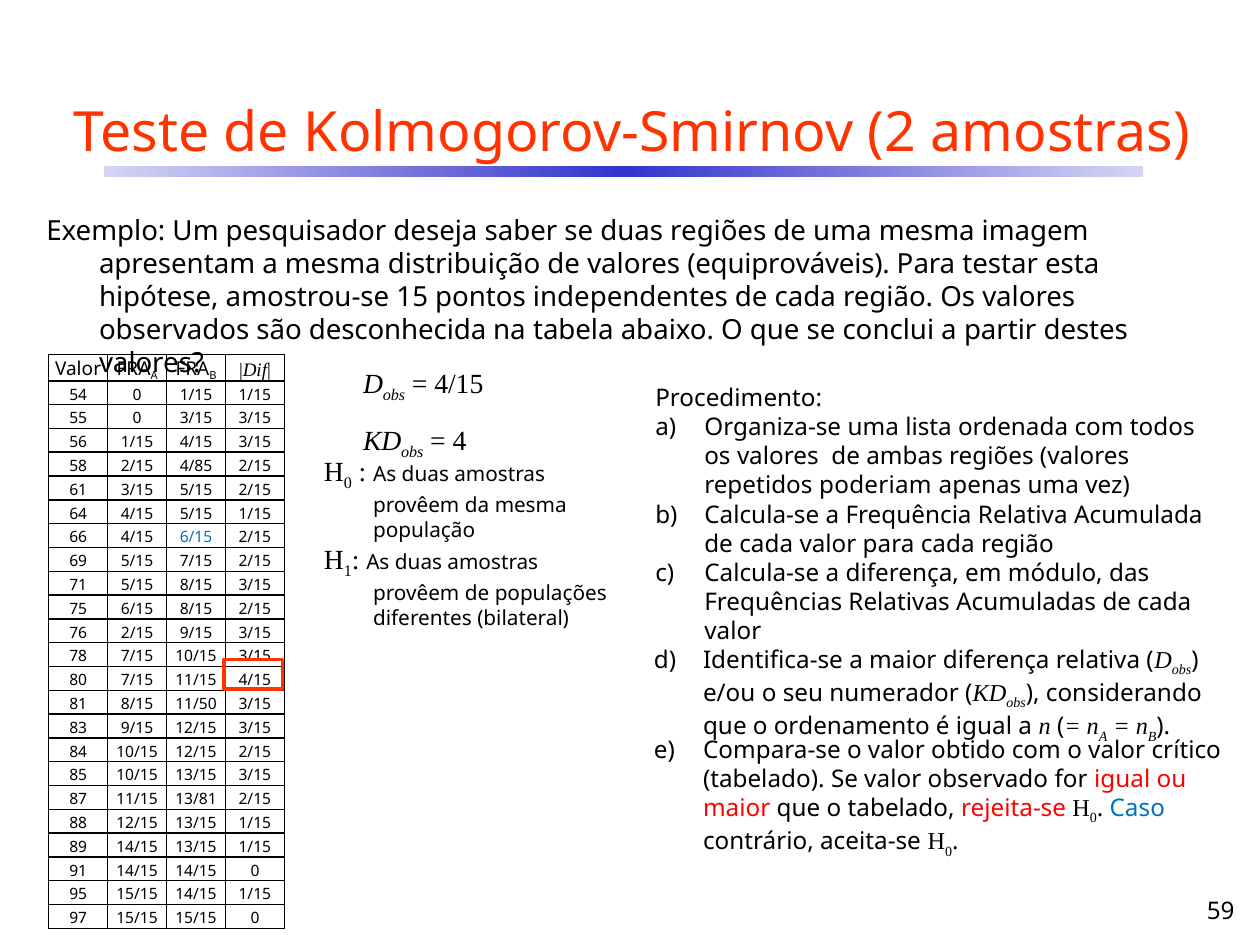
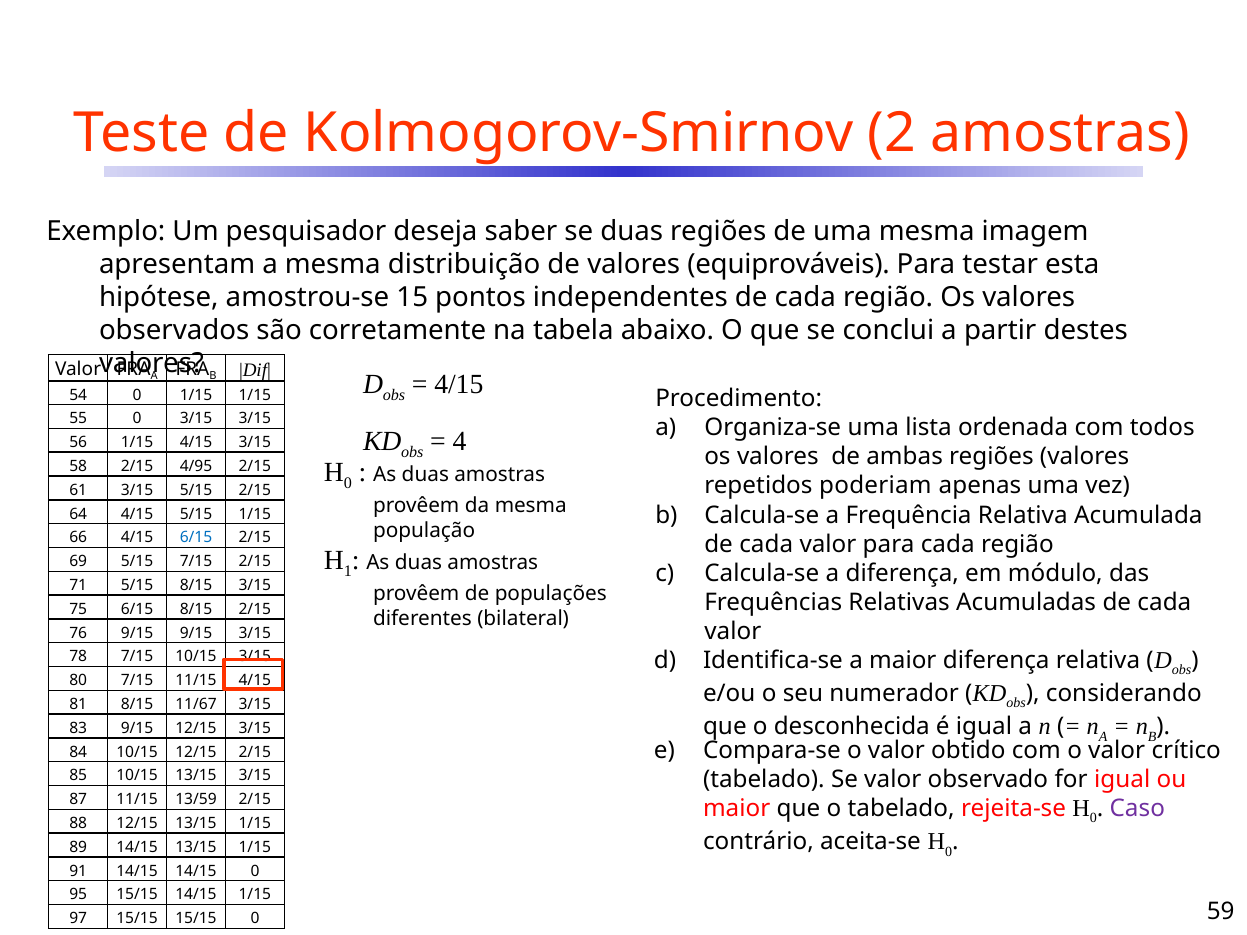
desconhecida: desconhecida -> corretamente (398, 331)
4/85: 4/85 -> 4/95 (196, 466)
76 2/15: 2/15 -> 9/15 (137, 633)
11/50: 11/50 -> 11/67 (196, 705)
ordenamento: ordenamento -> desconhecida (852, 727)
13/81: 13/81 -> 13/59 (196, 800)
Caso colour: blue -> purple (1137, 809)
